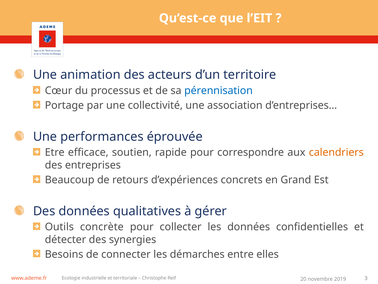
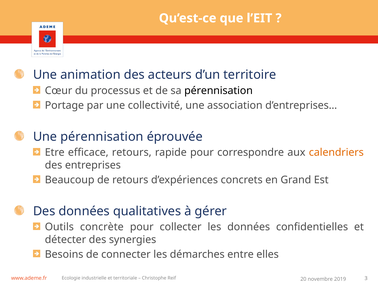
pérennisation colour: blue -> black (219, 90)
Une performances: performances -> pérennisation (102, 136)
efficace soutien: soutien -> retours (132, 152)
